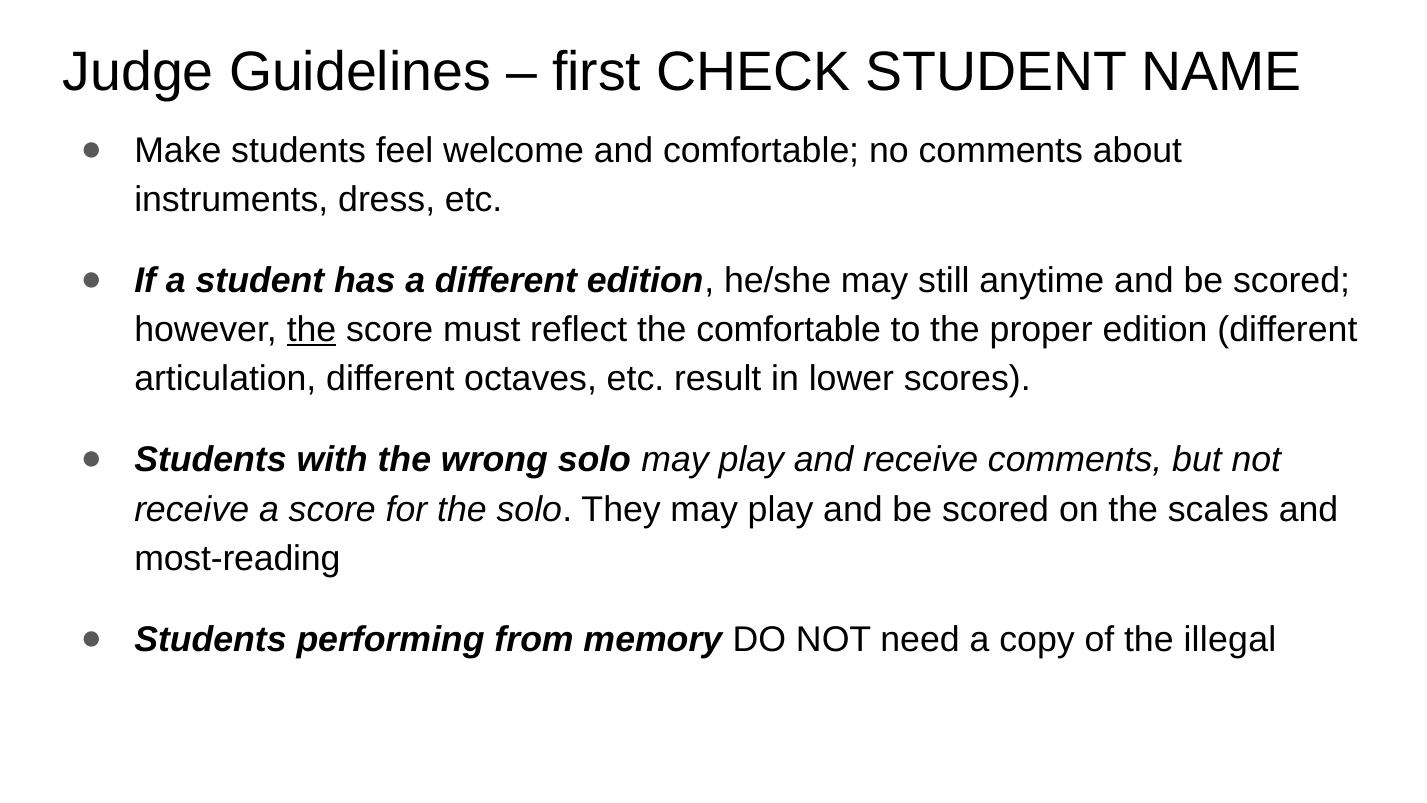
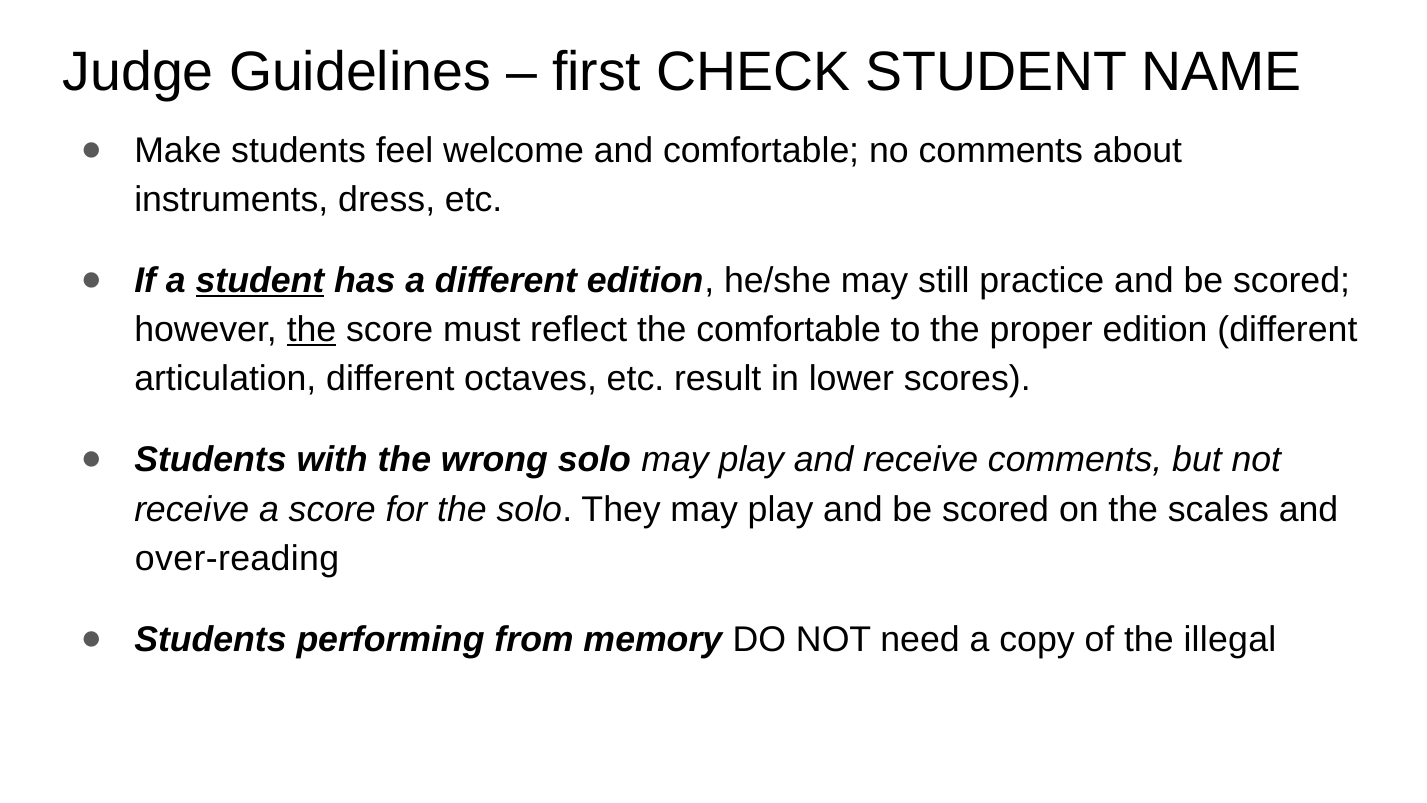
student underline: none -> present (260, 281)
anytime: anytime -> practice (1042, 281)
most-reading: most-reading -> over-reading (237, 558)
